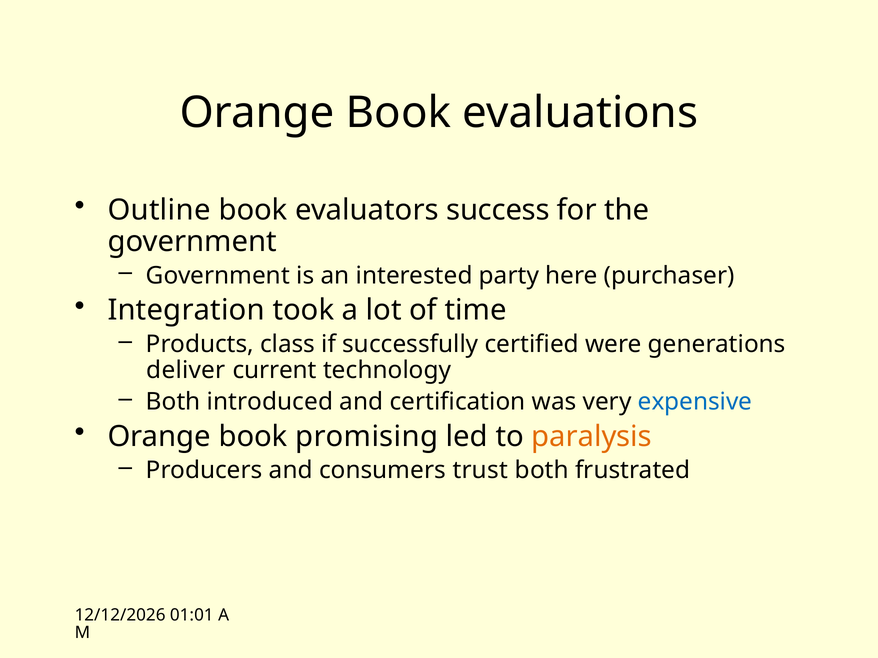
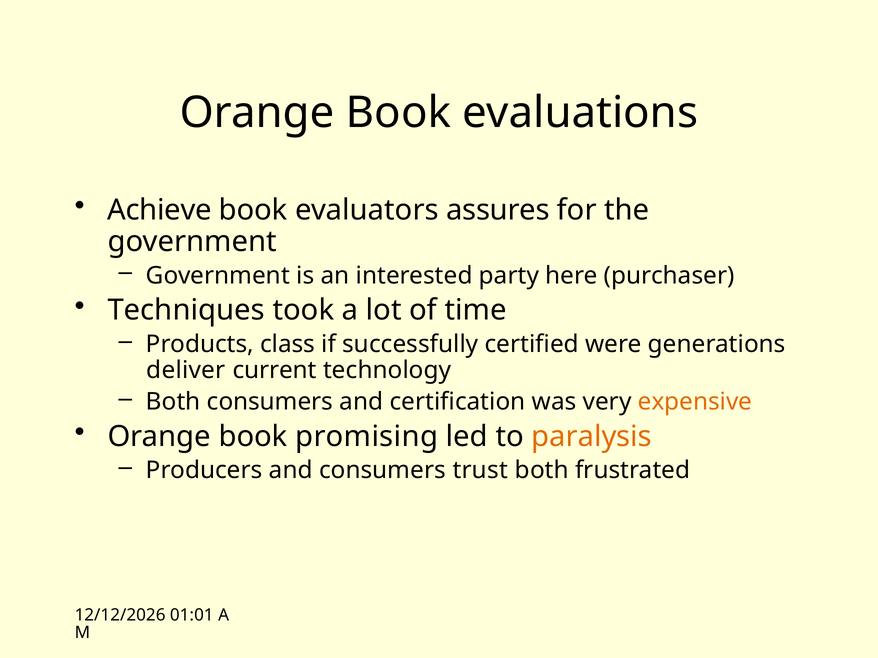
Outline: Outline -> Achieve (159, 210)
success: success -> assures (498, 210)
Integration: Integration -> Techniques (186, 310)
Both introduced: introduced -> consumers (270, 402)
expensive colour: blue -> orange (695, 402)
